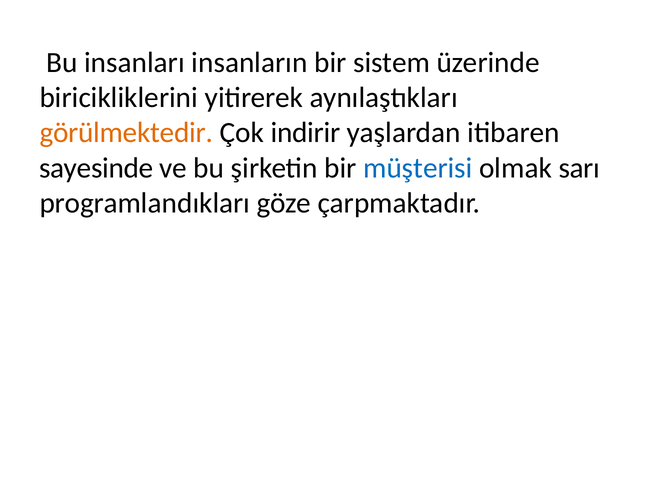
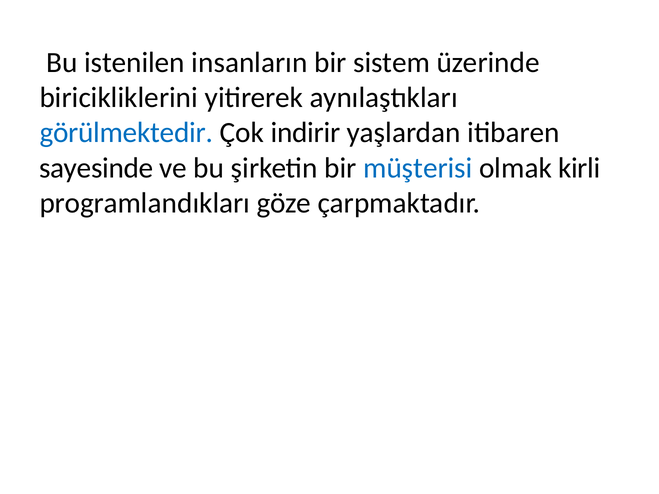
insanları: insanları -> istenilen (134, 62)
görülmektedir colour: orange -> blue (126, 133)
sarı: sarı -> kirli (579, 168)
